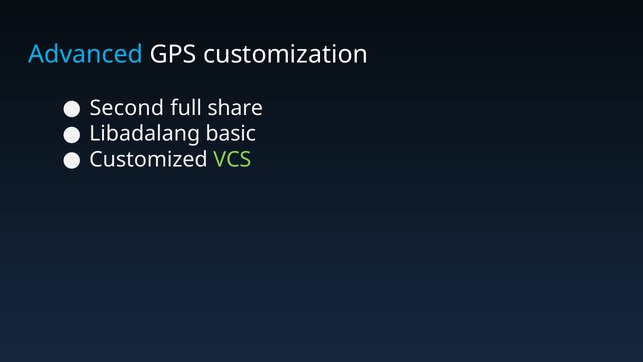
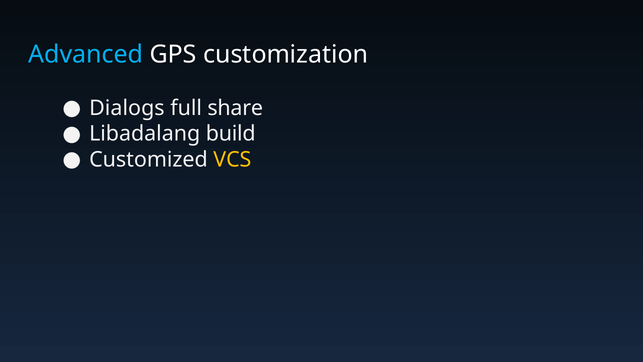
Second: Second -> Dialogs (127, 108)
basic: basic -> build (231, 134)
VCS colour: light green -> yellow (232, 159)
